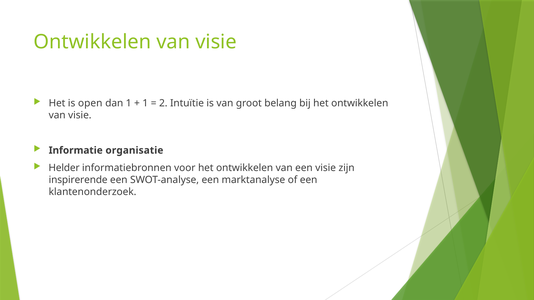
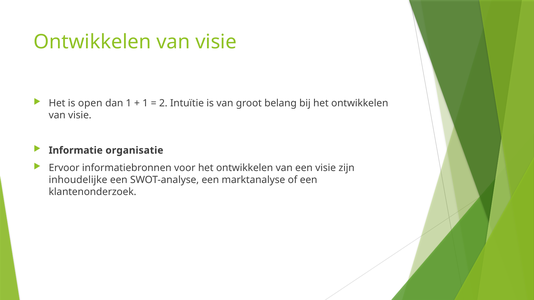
Helder: Helder -> Ervoor (64, 168)
inspirerende: inspirerende -> inhoudelijke (78, 180)
